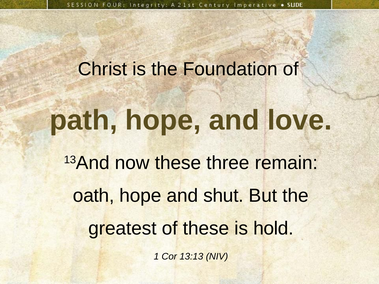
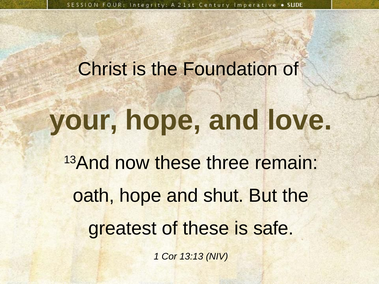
path: path -> your (84, 120)
hold: hold -> safe (273, 229)
